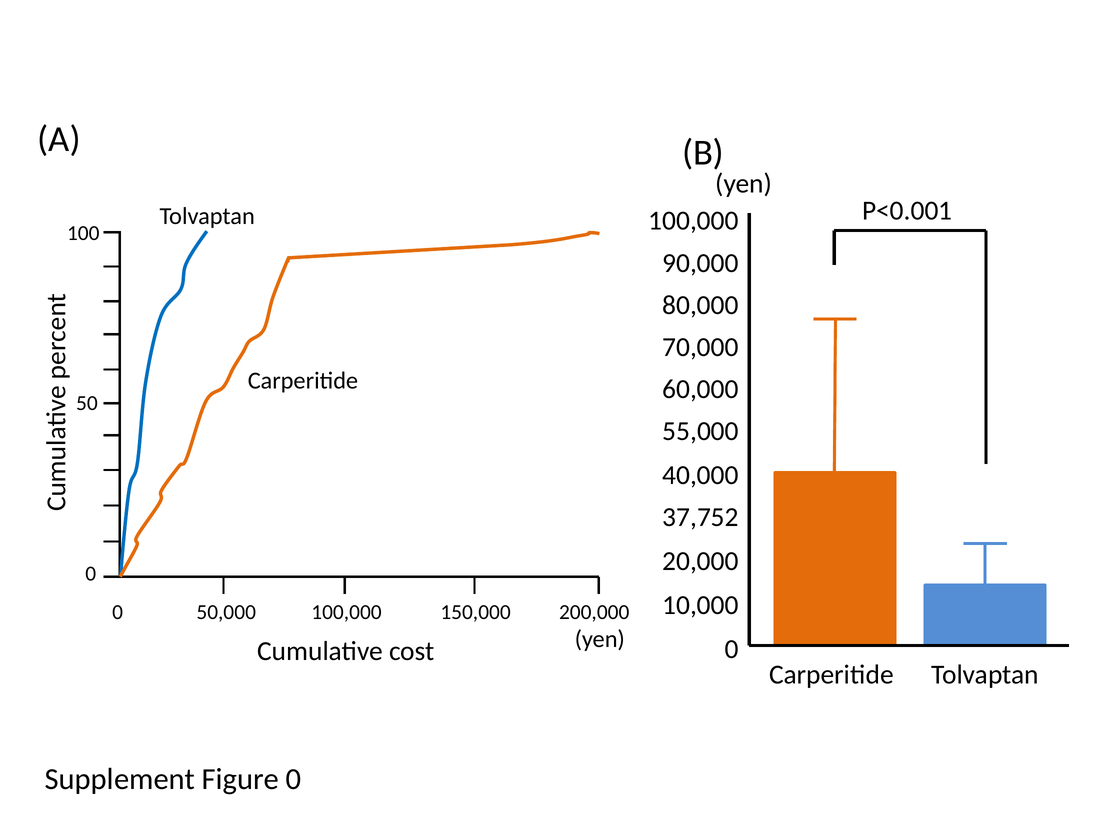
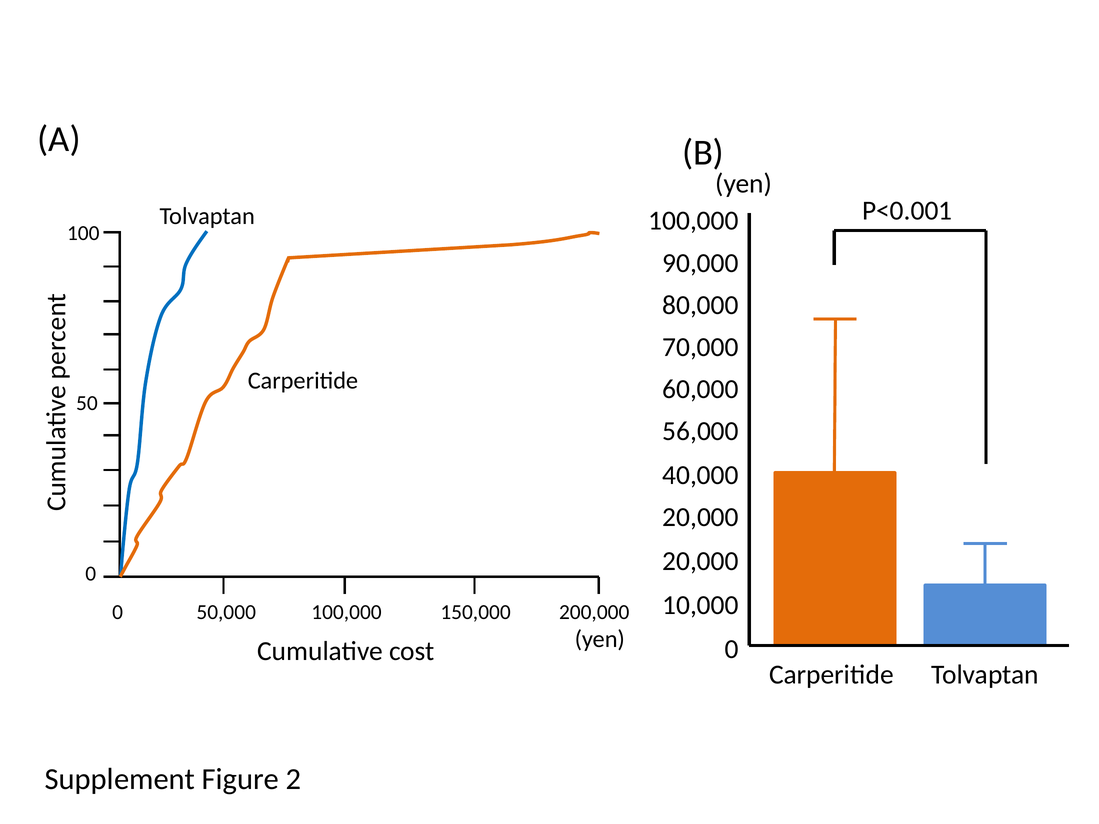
55,000: 55,000 -> 56,000 (701, 431)
37,752: 37,752 -> 20,000 (701, 518)
Figure 0: 0 -> 2 (293, 779)
